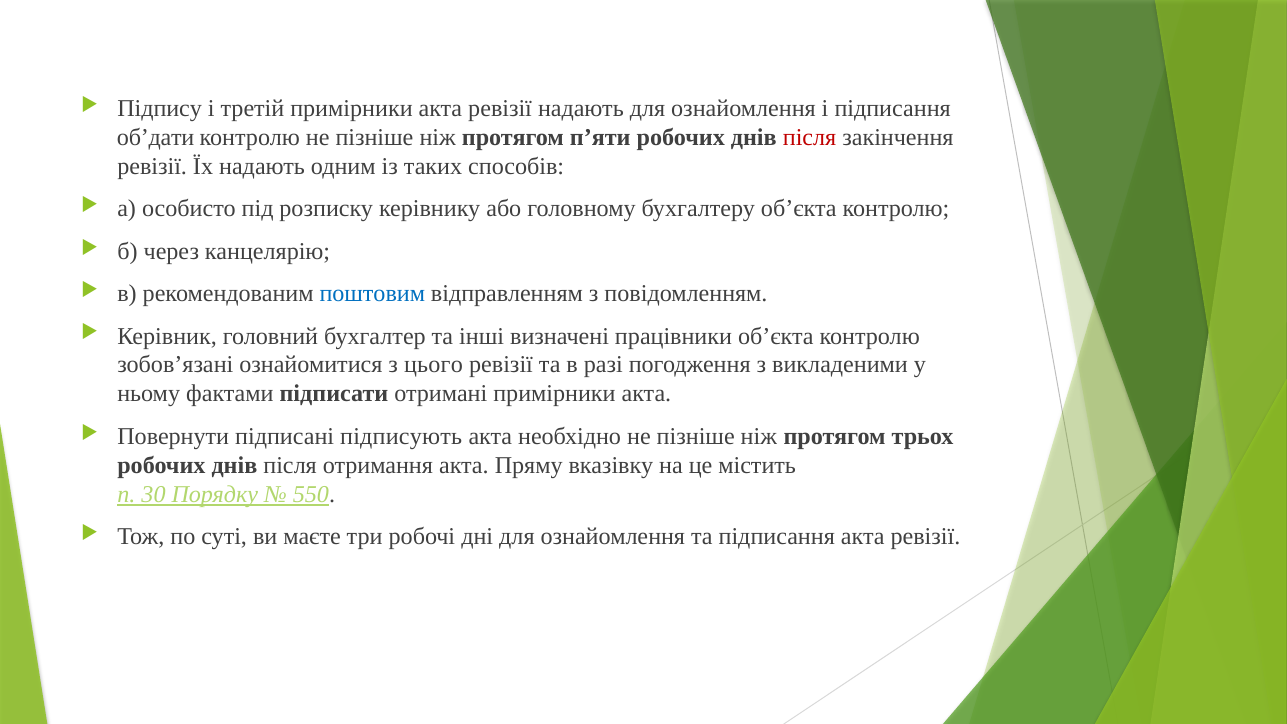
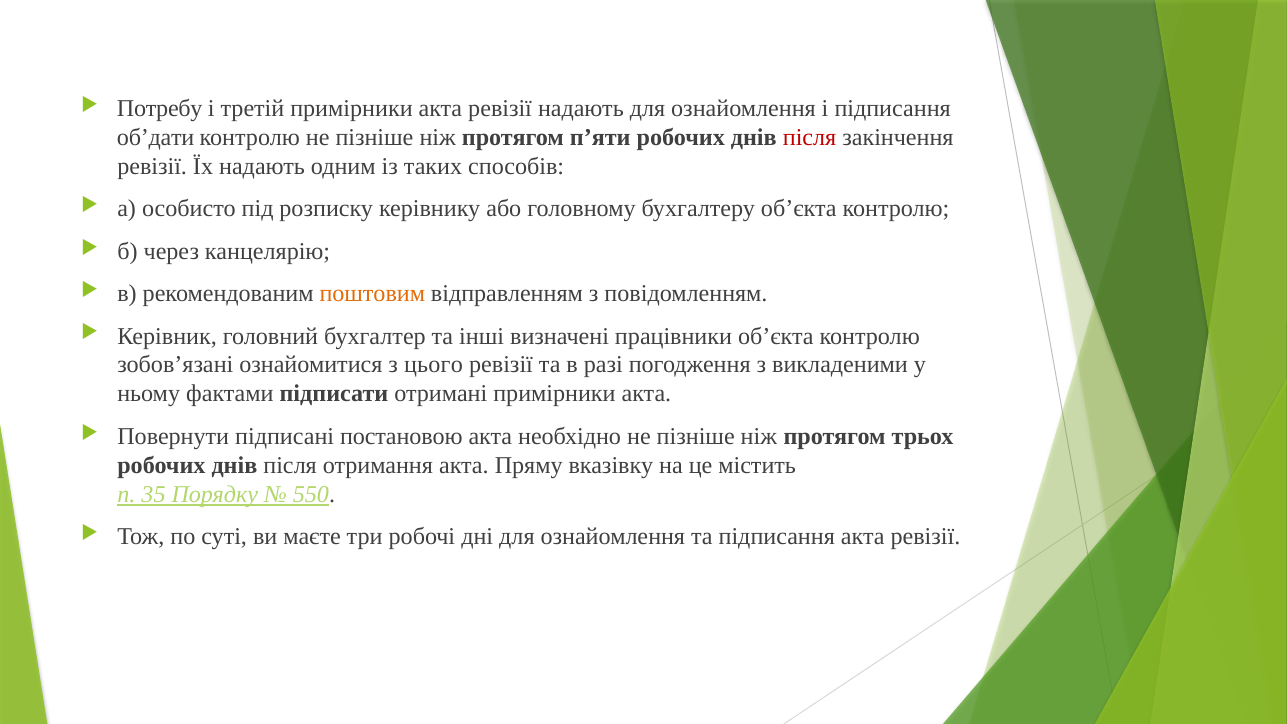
Підпису: Підпису -> Потребу (160, 109)
поштовим colour: blue -> orange (372, 294)
підписують: підписують -> постановою (401, 436)
30: 30 -> 35 (154, 494)
